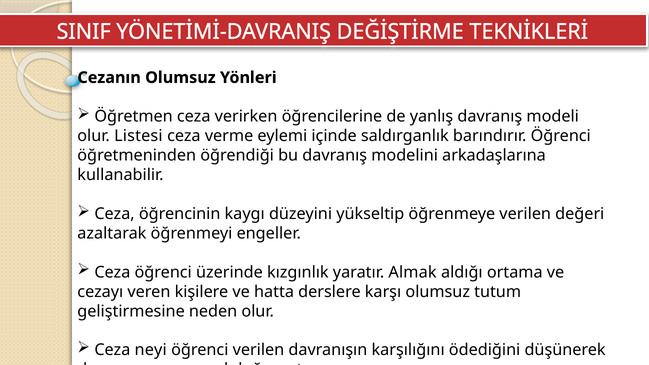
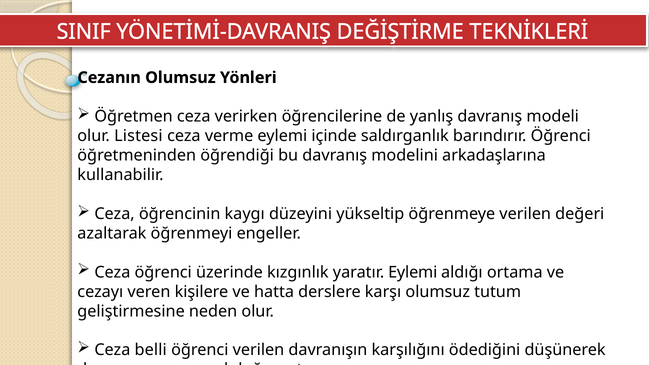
yaratır Almak: Almak -> Eylemi (413, 272)
neyi: neyi -> belli (151, 350)
